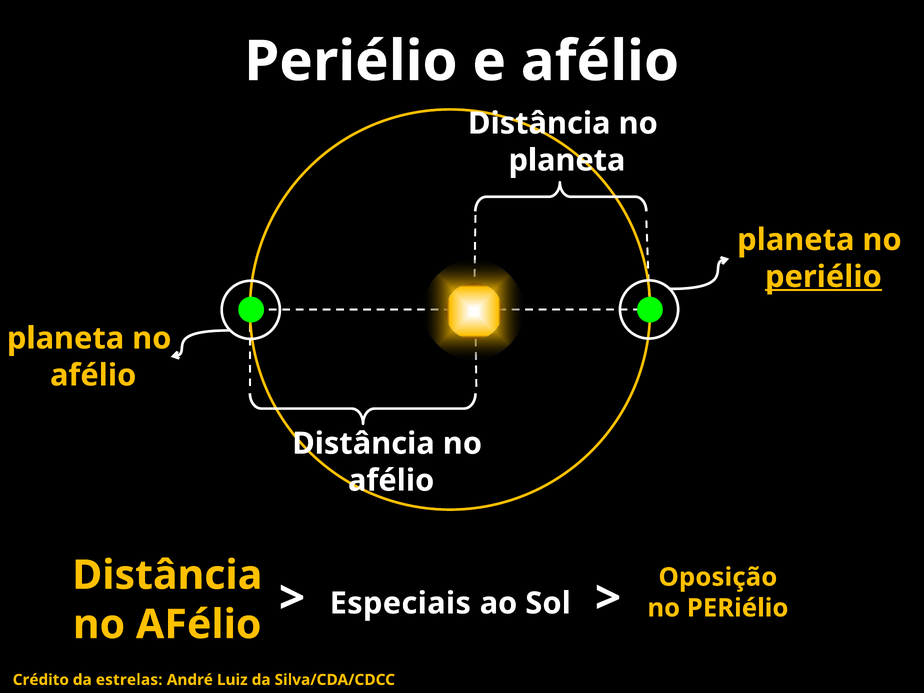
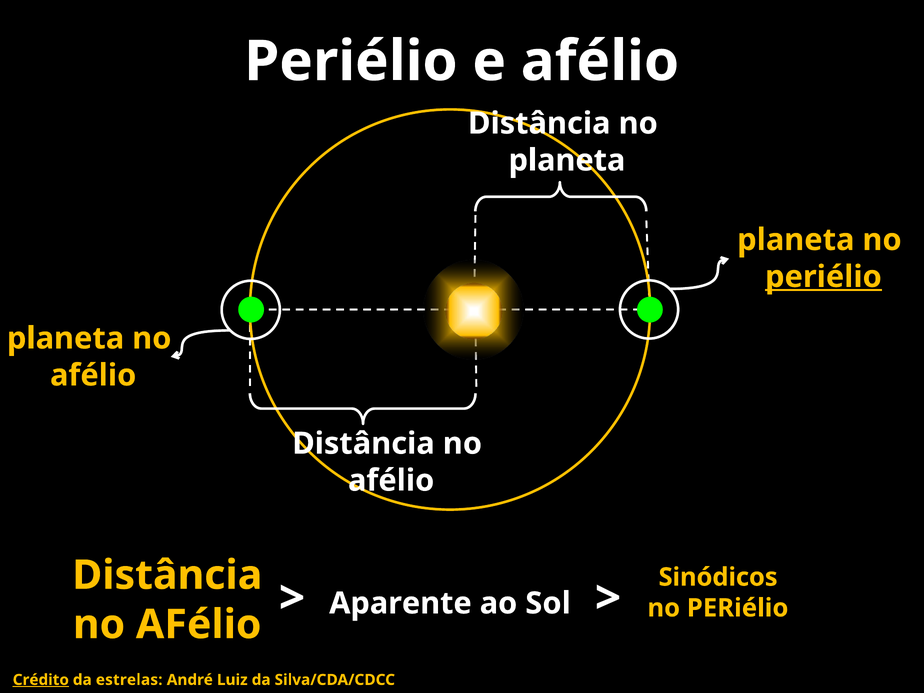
Oposição: Oposição -> Sinódicos (718, 577)
Especiais: Especiais -> Aparente (400, 603)
Crédito underline: none -> present (41, 680)
